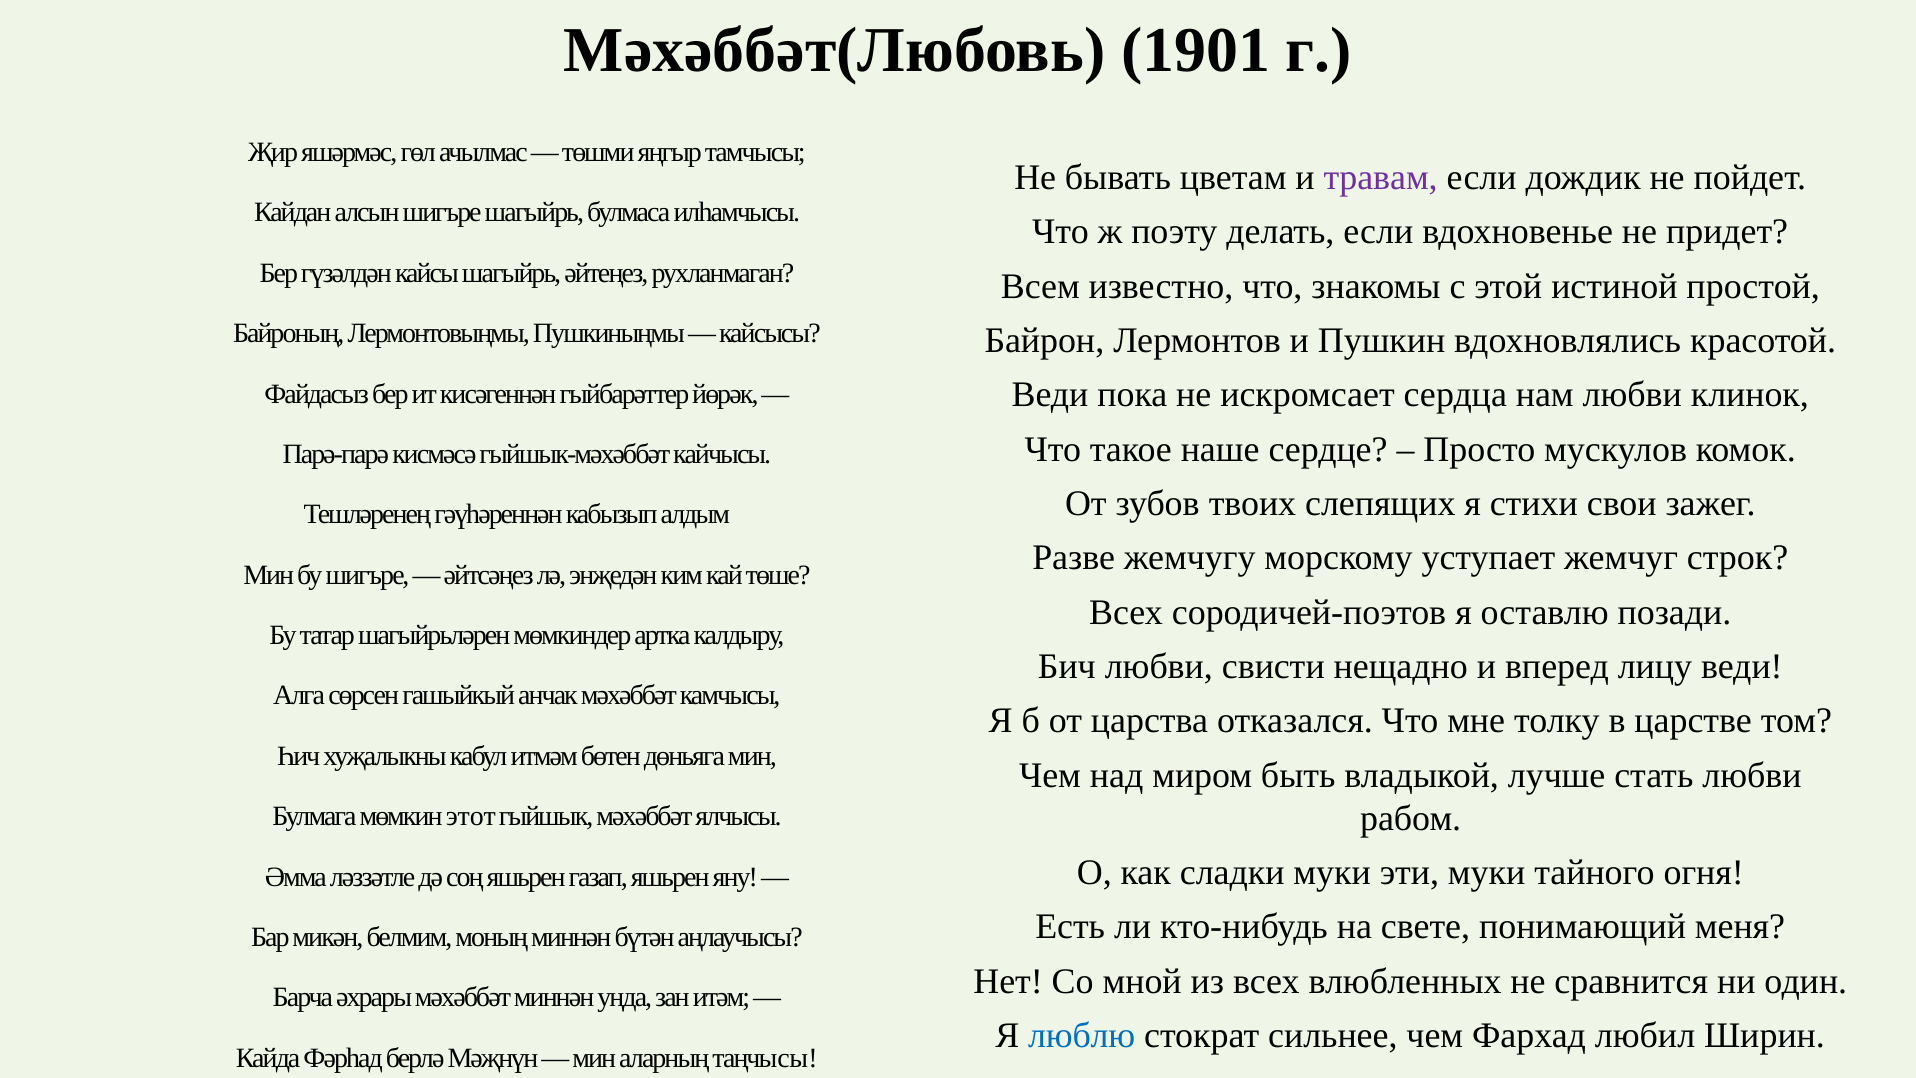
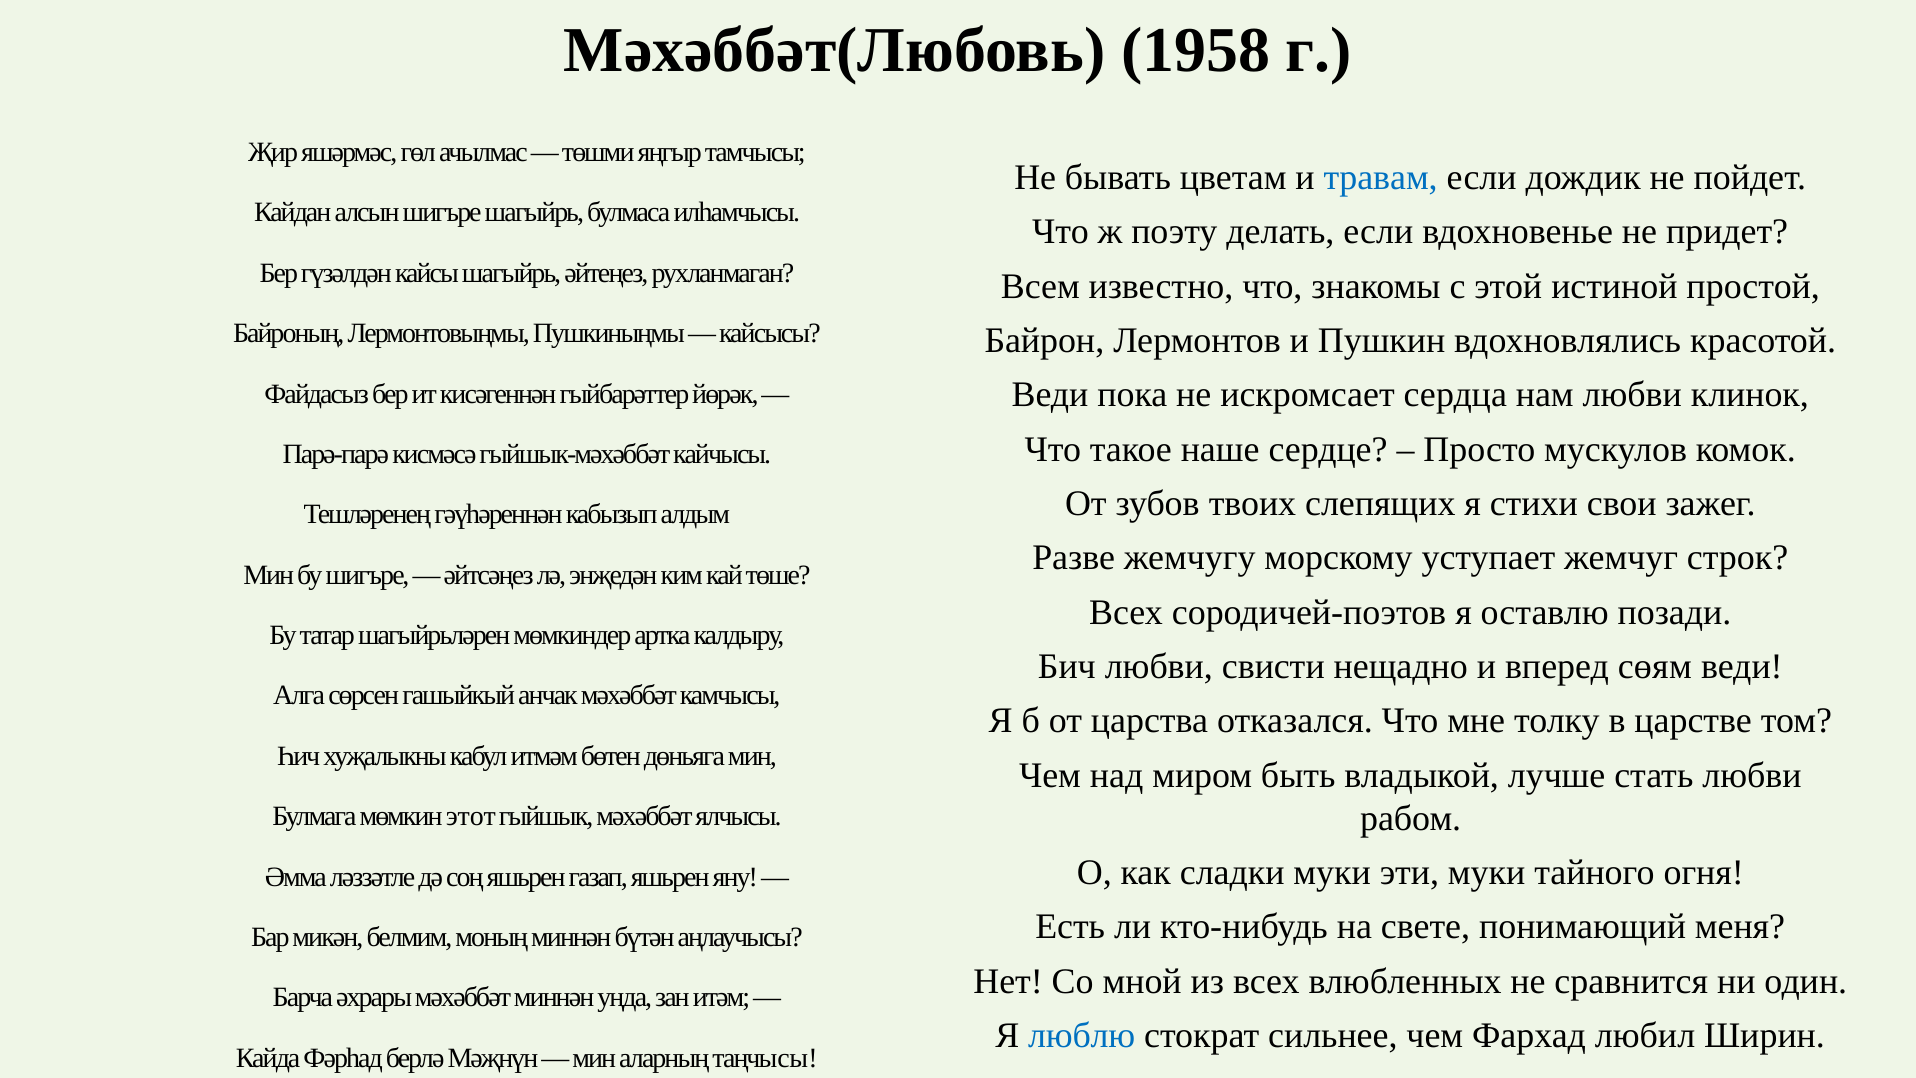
1901: 1901 -> 1958 (1196, 50)
травам colour: purple -> blue (1381, 178)
лицу: лицу -> сөям (1655, 666)
